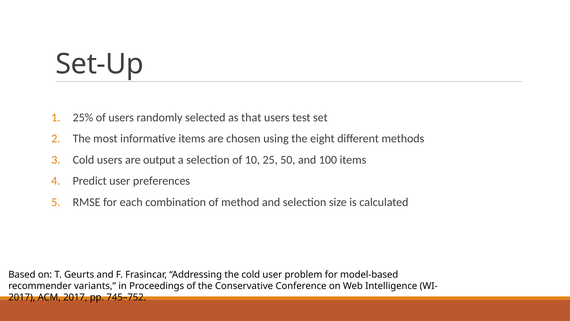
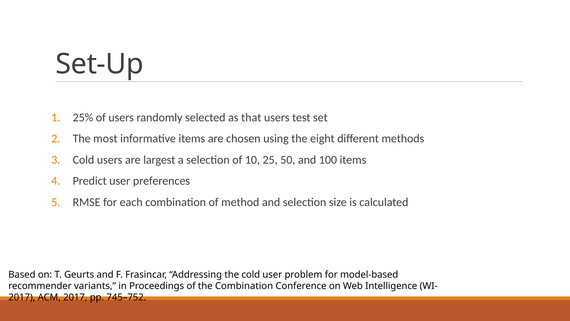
output: output -> largest (159, 160)
the Conservative: Conservative -> Combination (244, 286)
